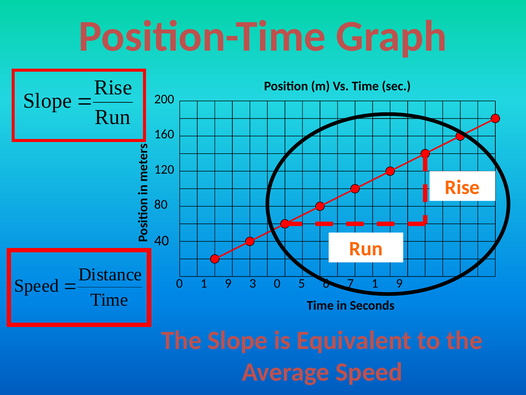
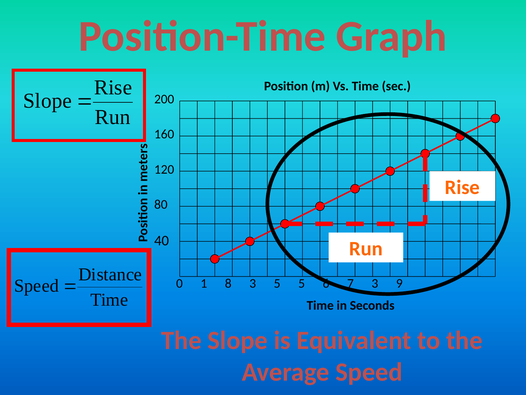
0 1 9: 9 -> 8 (228, 283)
3 0: 0 -> 5 (277, 283)
1: 1 -> 3 (375, 283)
